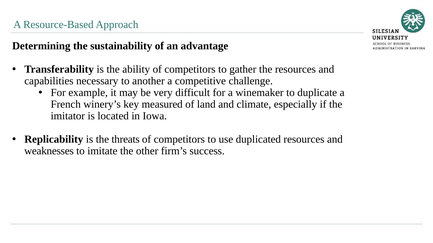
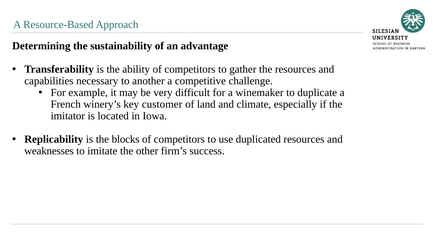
measured: measured -> customer (162, 105)
threats: threats -> blocks (126, 140)
